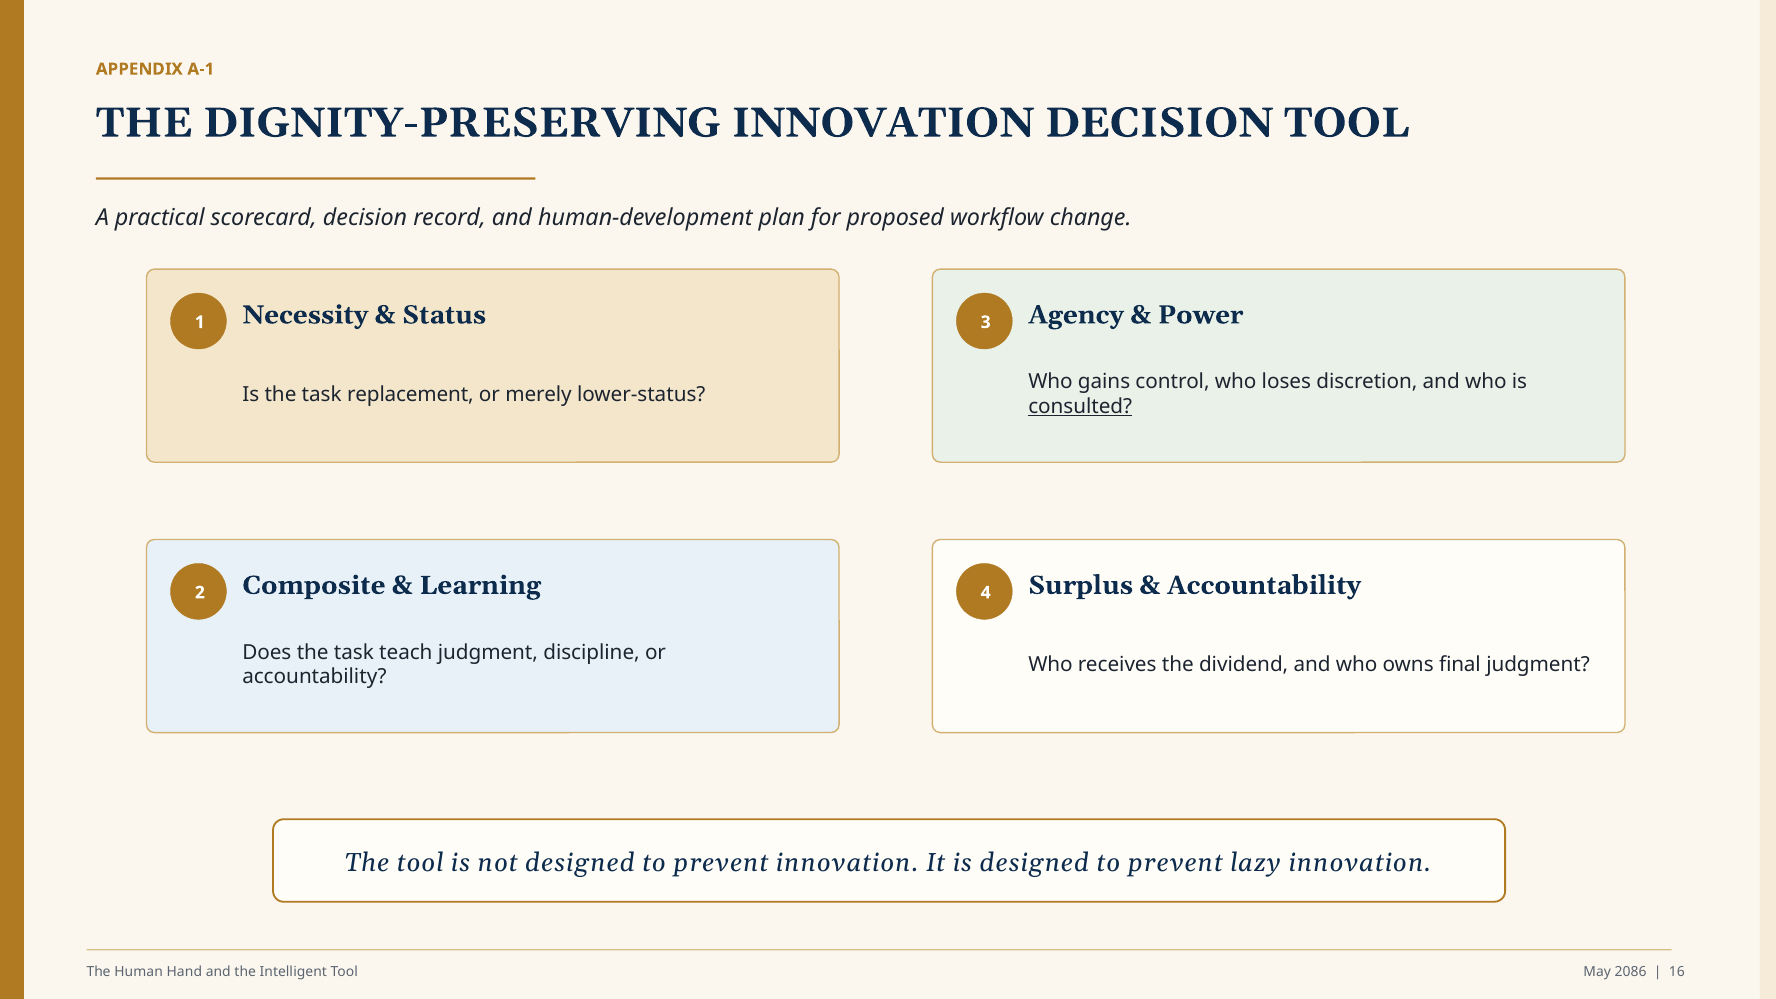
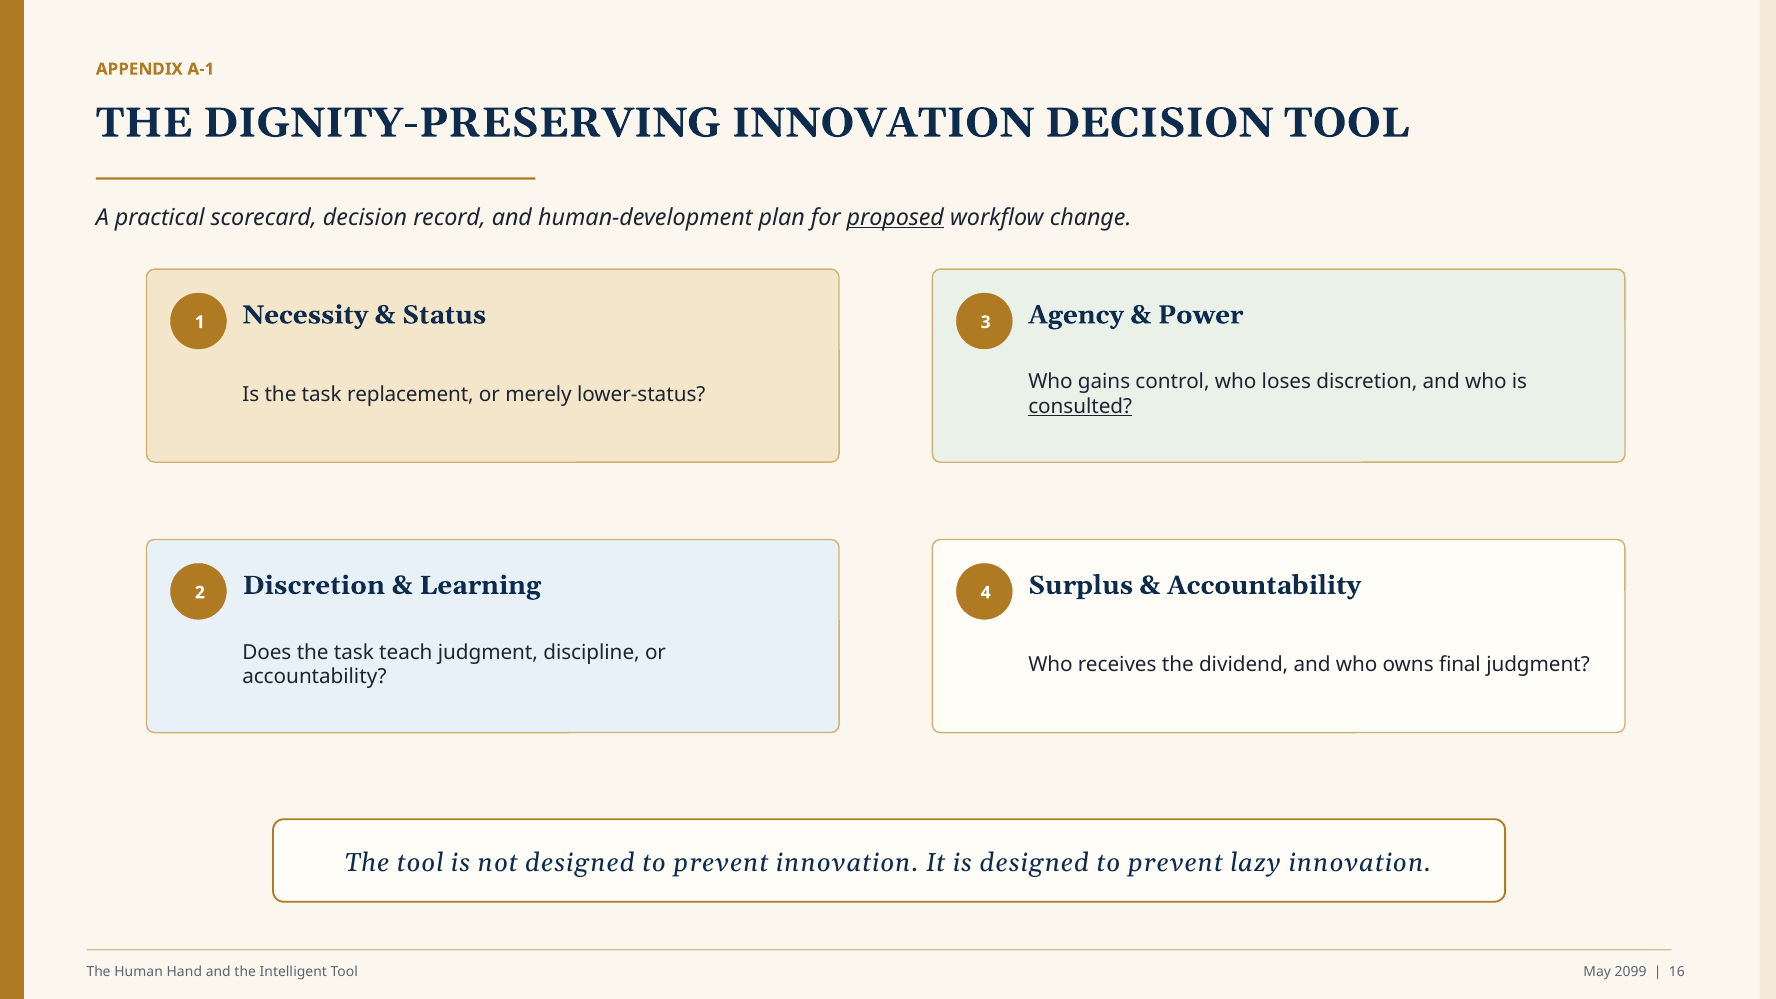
proposed underline: none -> present (895, 217)
2 Composite: Composite -> Discretion (314, 585)
2086: 2086 -> 2099 (1631, 972)
